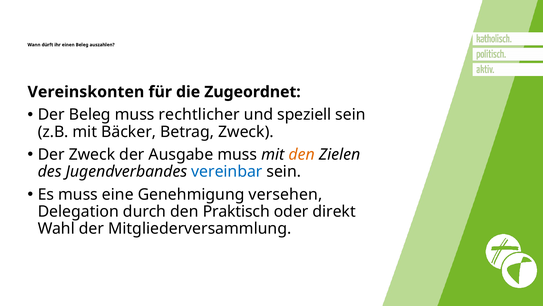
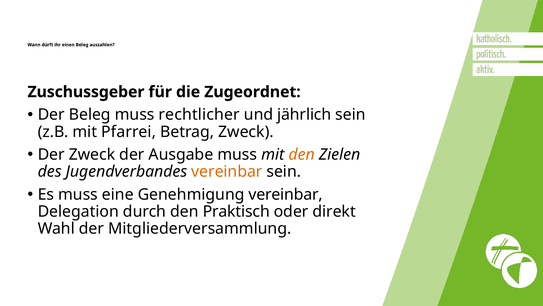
Vereinskonten: Vereinskonten -> Zuschussgeber (86, 92)
speziell: speziell -> jährlich (304, 115)
Bäcker: Bäcker -> Pfarrei (129, 132)
vereinbar colour: blue -> orange (227, 171)
Genehmigung versehen: versehen -> vereinbar (286, 194)
